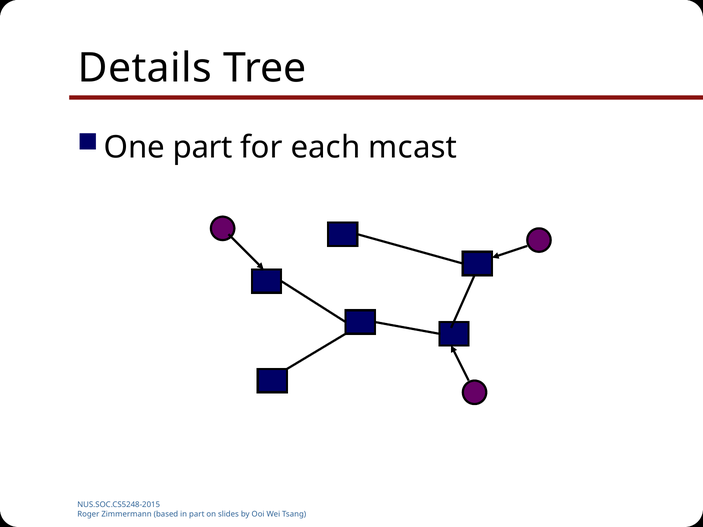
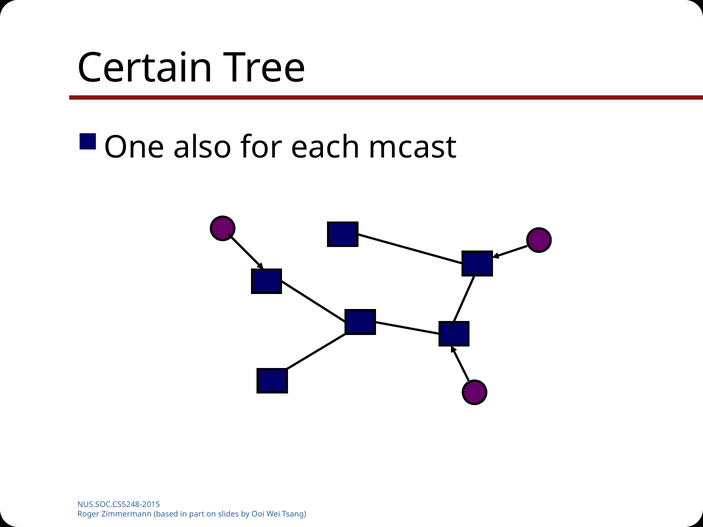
Details: Details -> Certain (145, 68)
One part: part -> also (203, 147)
